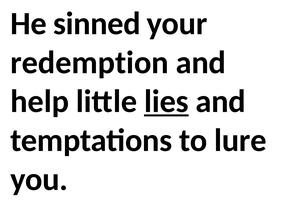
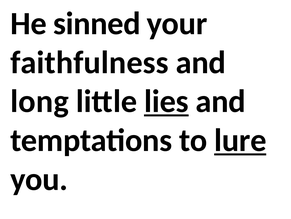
redemption: redemption -> faithfulness (89, 62)
help: help -> long (40, 101)
lure underline: none -> present (240, 140)
